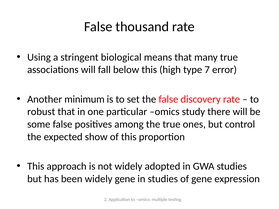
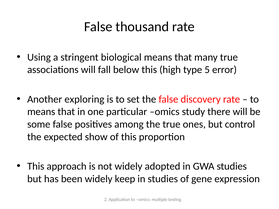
7: 7 -> 5 (207, 70)
minimum: minimum -> exploring (84, 99)
robust: robust -> means (41, 112)
widely gene: gene -> keep (125, 179)
